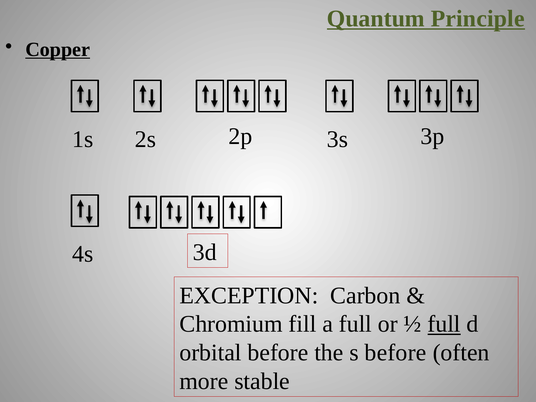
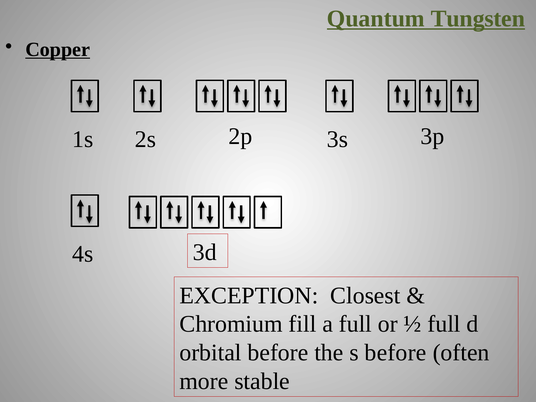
Principle: Principle -> Tungsten (478, 19)
Carbon: Carbon -> Closest (365, 296)
full underline: present -> none (444, 324)
